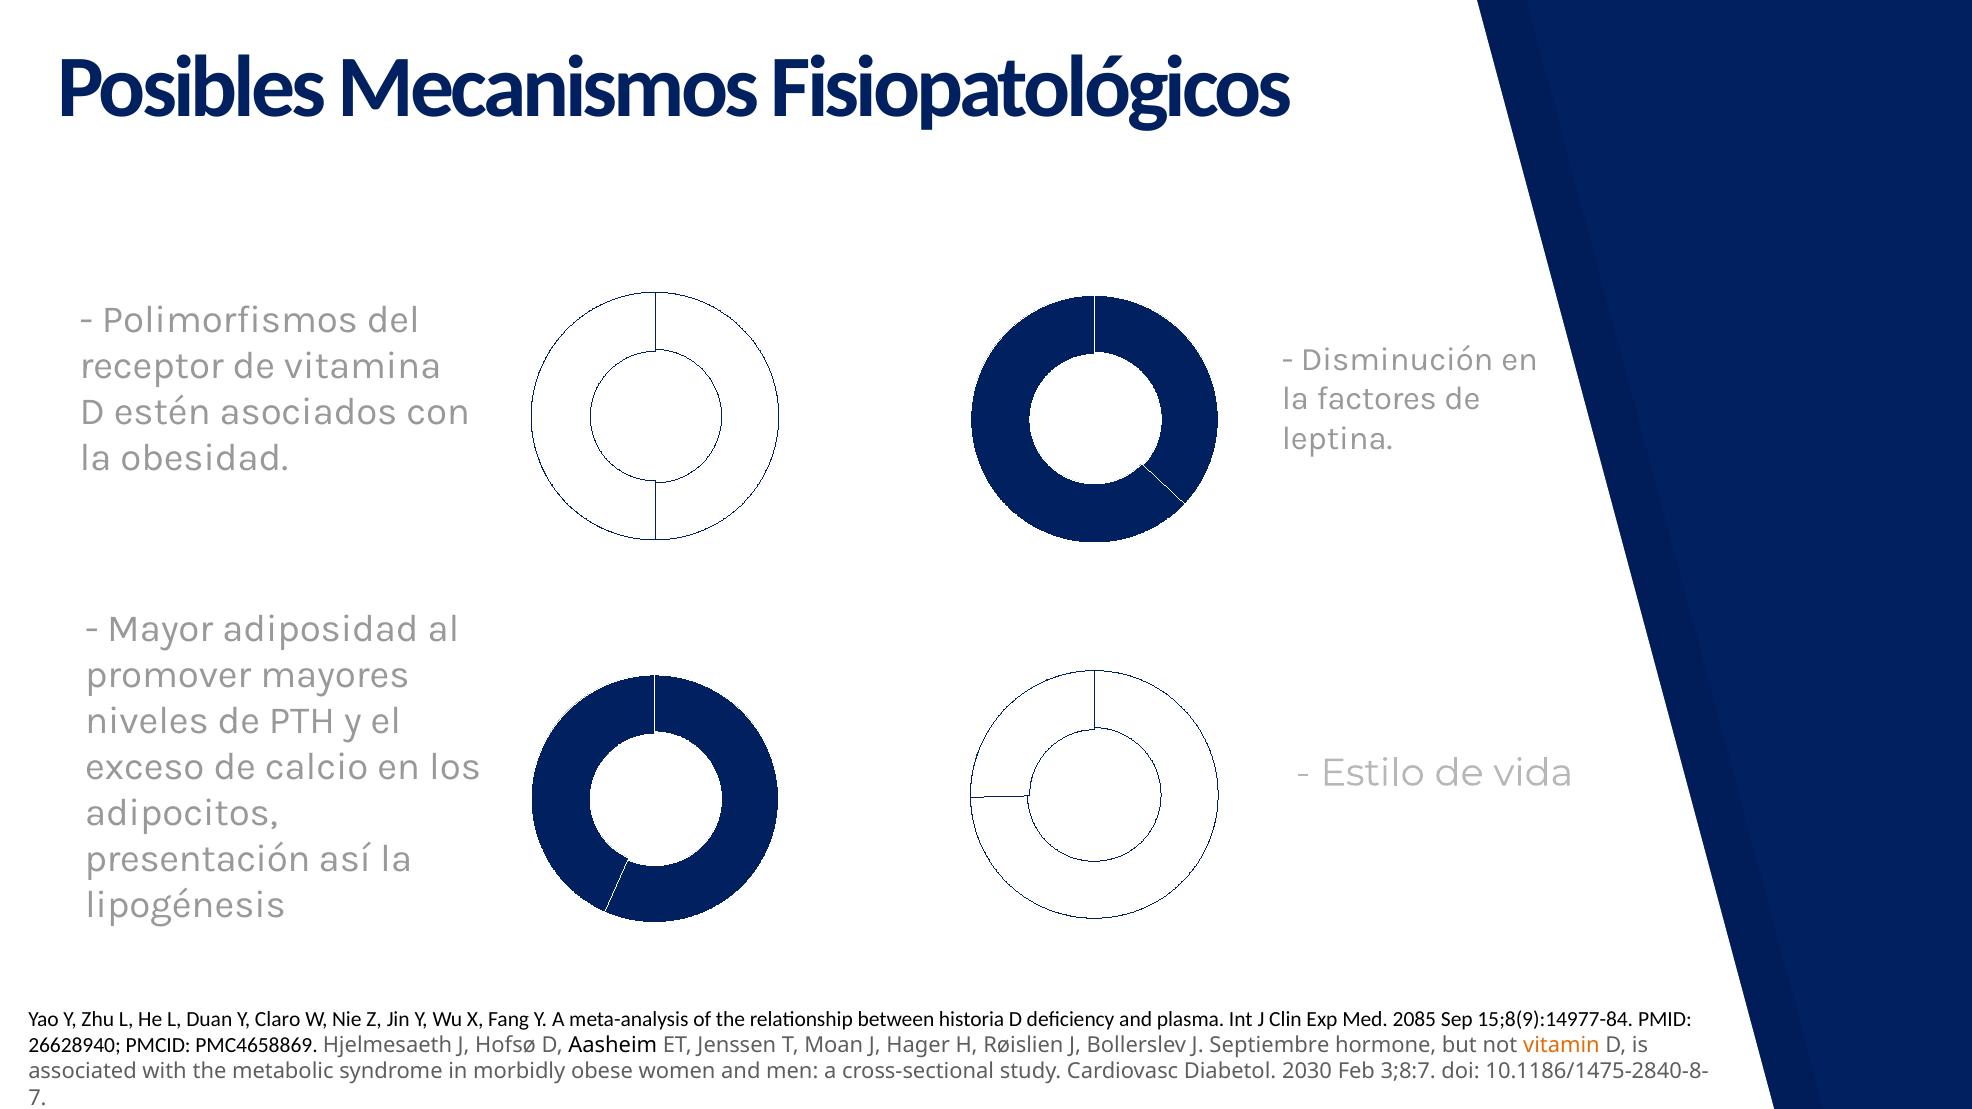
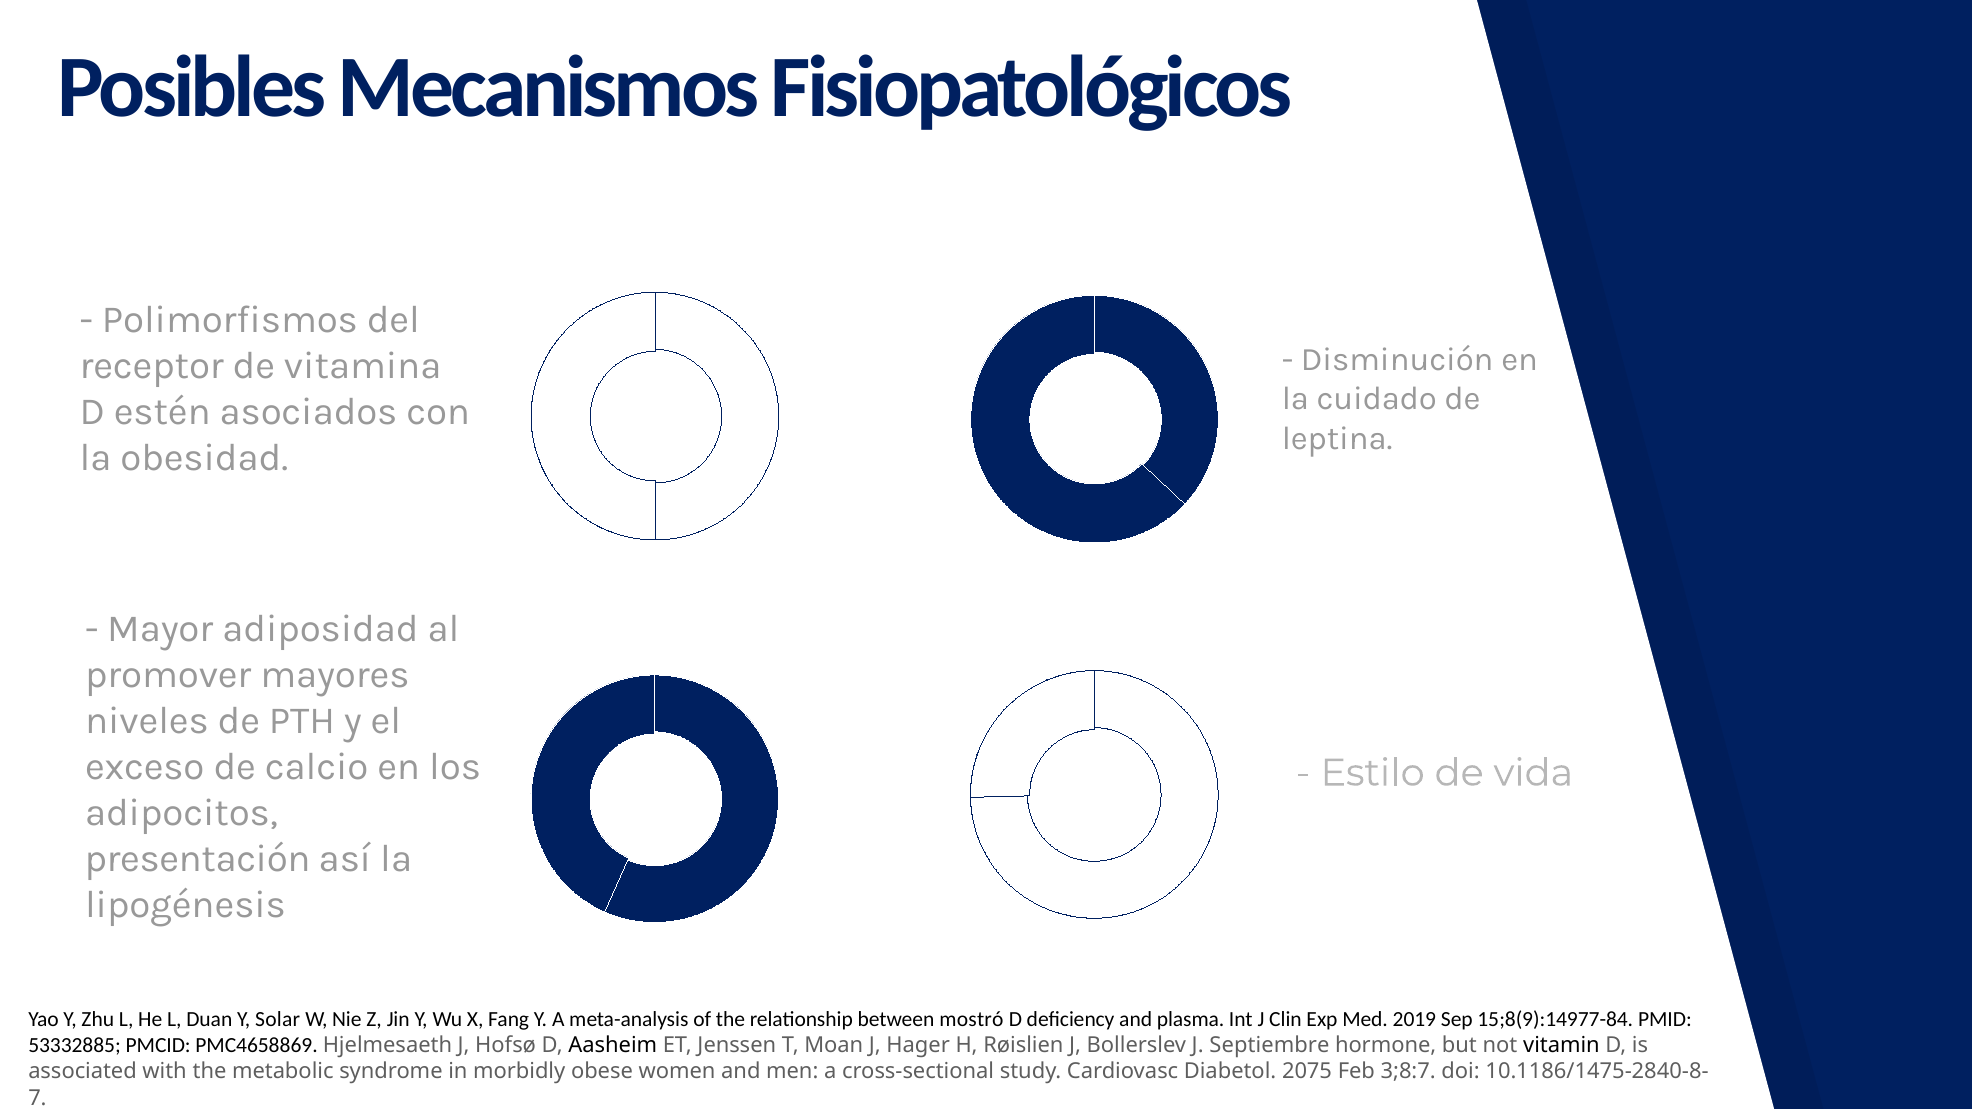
factores: factores -> cuidado (1377, 399)
Claro: Claro -> Solar (278, 1020)
historia: historia -> mostró (971, 1020)
2085: 2085 -> 2019 (1414, 1020)
26628940: 26628940 -> 53332885 (75, 1046)
vitamin colour: orange -> black (1561, 1046)
2030: 2030 -> 2075 (1307, 1072)
